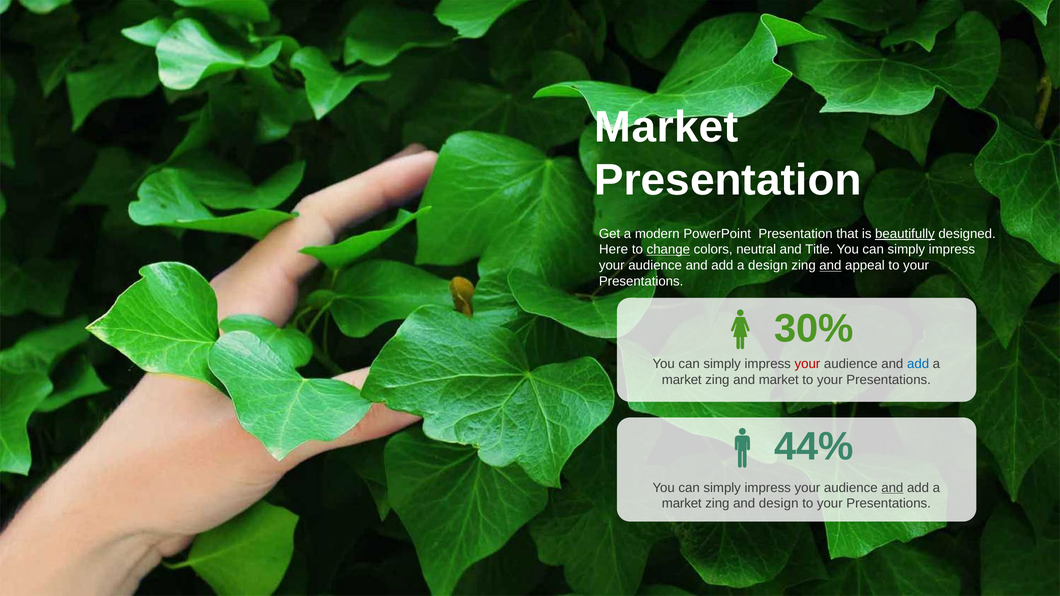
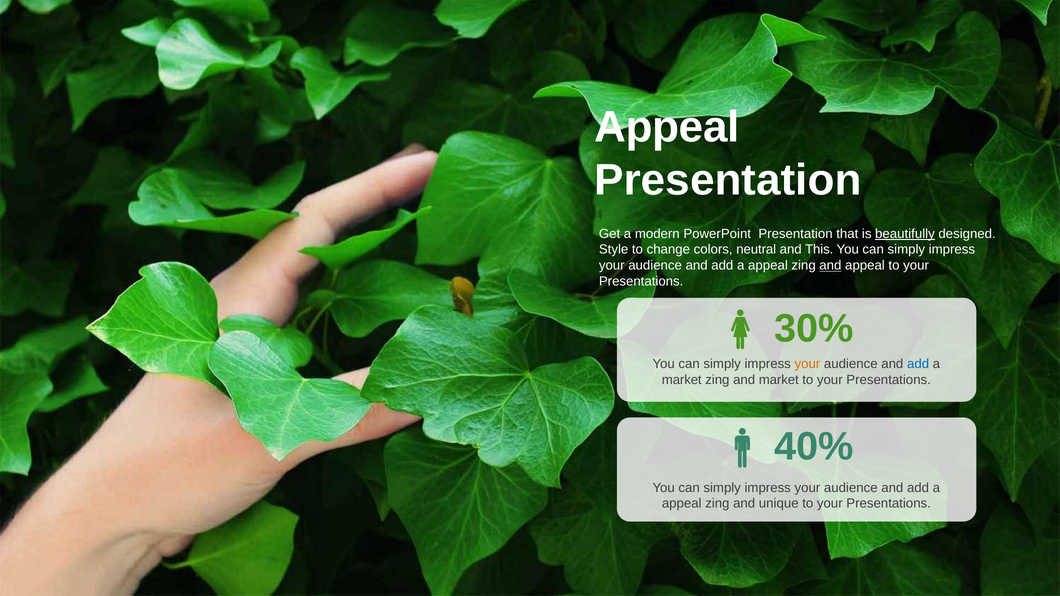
Market: Market -> Appeal (667, 127)
Here: Here -> Style (614, 250)
change underline: present -> none (668, 250)
Title: Title -> This (819, 250)
design: design -> appeal (768, 266)
your colour: red -> orange (807, 364)
44%: 44% -> 40% (814, 447)
and underline: present -> none (892, 488)
market: market -> appeal (682, 504)
and design: design -> unique (779, 504)
